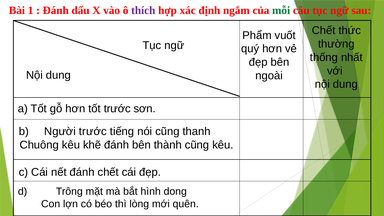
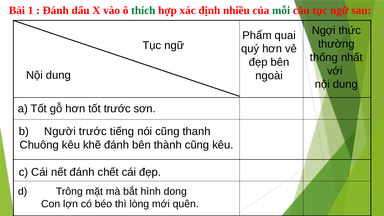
thích colour: purple -> green (143, 10)
ngắm: ngắm -> nhiều (236, 10)
Chết: Chết -> Ngợi (324, 30)
vuốt: vuốt -> quai (285, 35)
